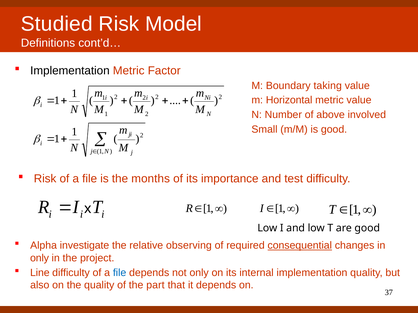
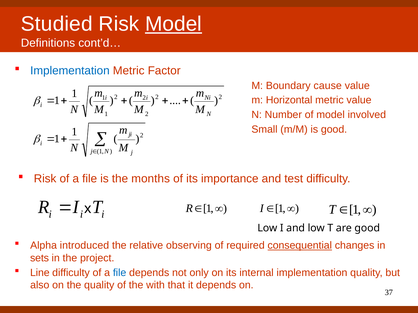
Model underline: none -> present (173, 24)
Implementation colour: black -> blue (70, 71)
taking: taking -> cause (328, 86)
of above: above -> model (331, 115)
investigate: investigate -> introduced (84, 246)
only: only -> sets (40, 258)
part: part -> with (156, 286)
